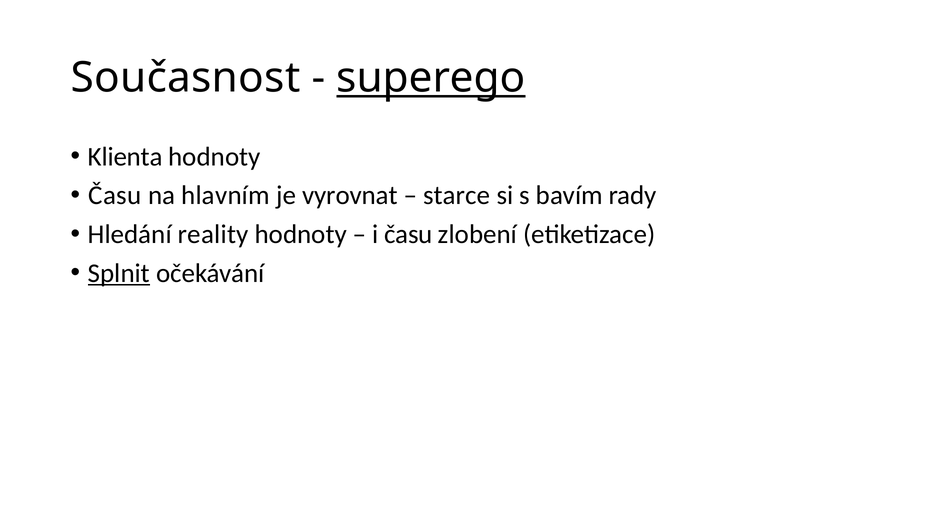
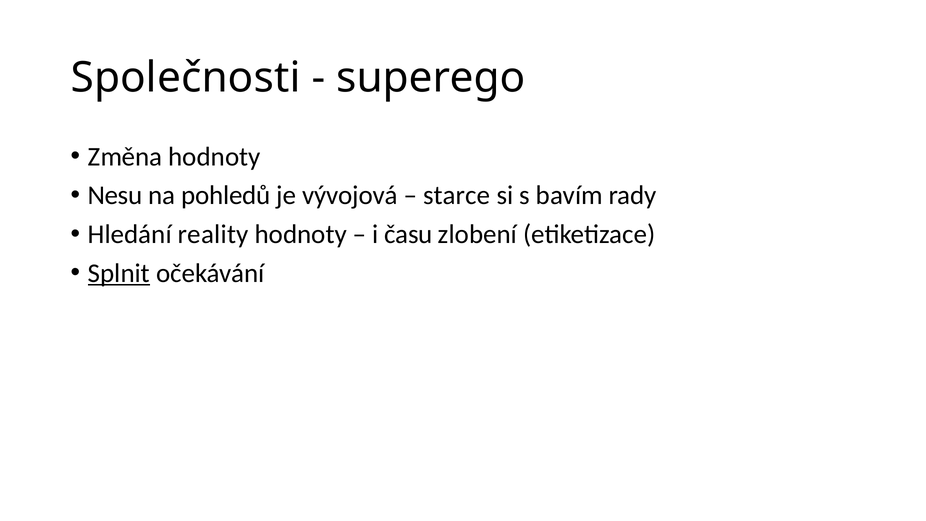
Současnost: Současnost -> Společnosti (186, 78)
superego underline: present -> none (431, 78)
Klienta: Klienta -> Změna (125, 157)
Času: Času -> Nesu (115, 195)
hlavním: hlavním -> pohledů (226, 195)
vyrovnat: vyrovnat -> vývojová (350, 195)
